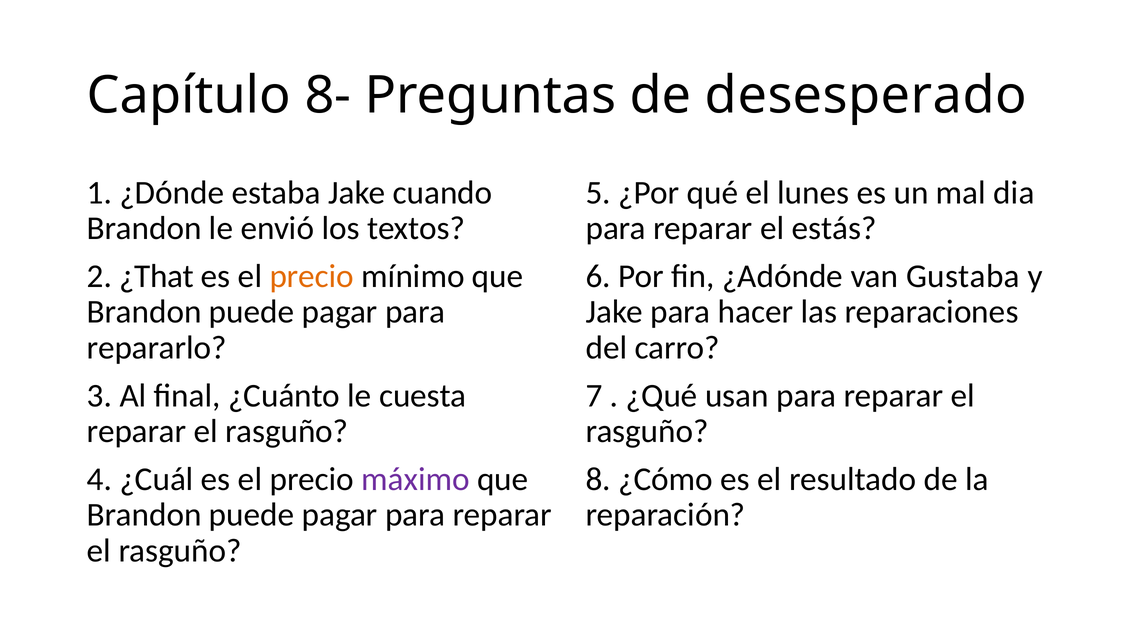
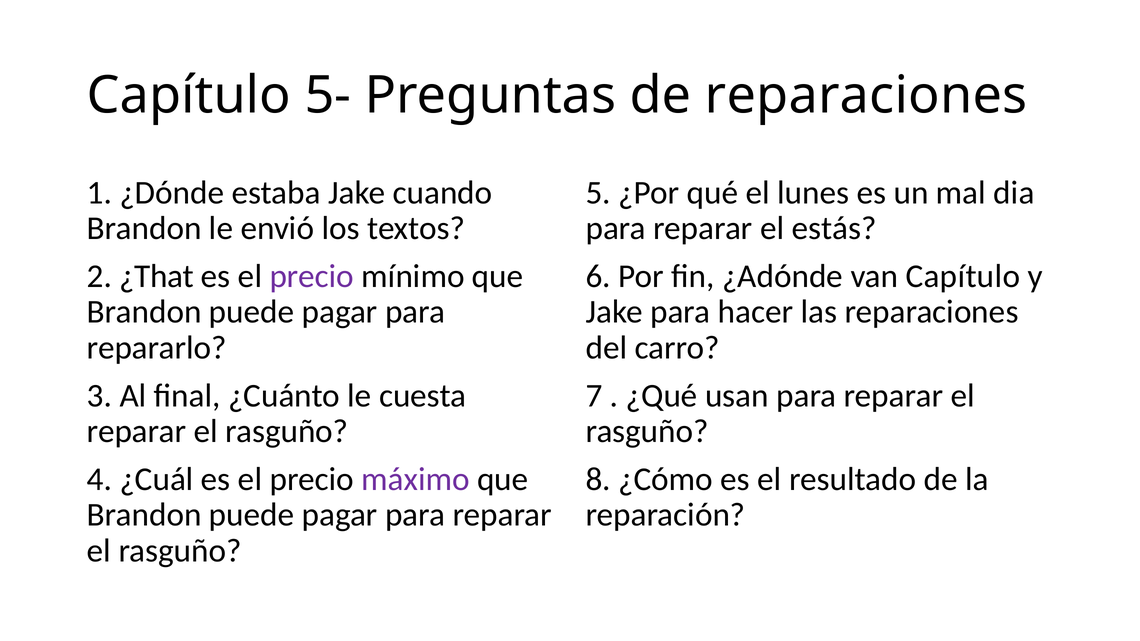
8-: 8- -> 5- (328, 96)
de desesperado: desesperado -> reparaciones (866, 96)
precio colour: orange -> purple (312, 276)
van Gustaba: Gustaba -> Capítulo (963, 276)
